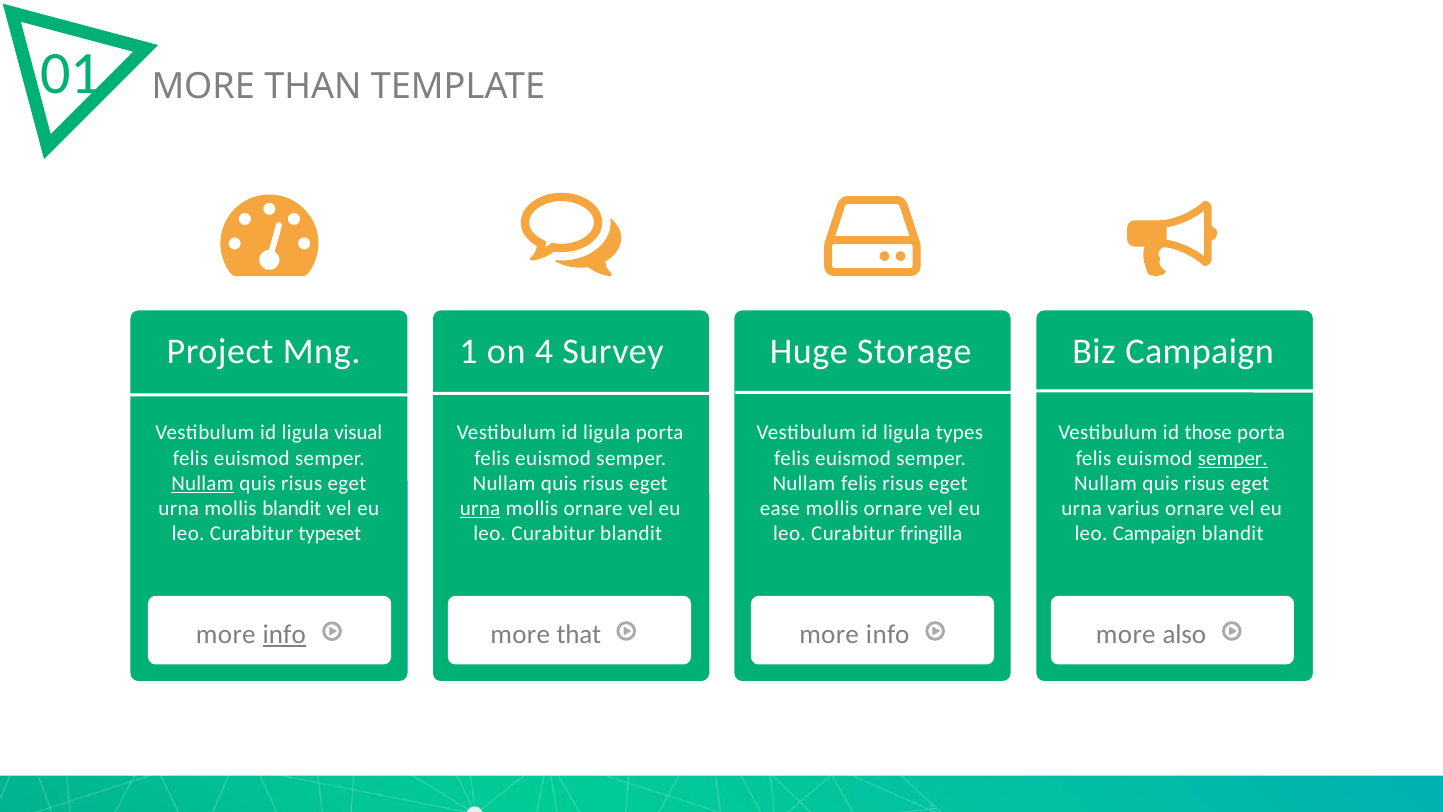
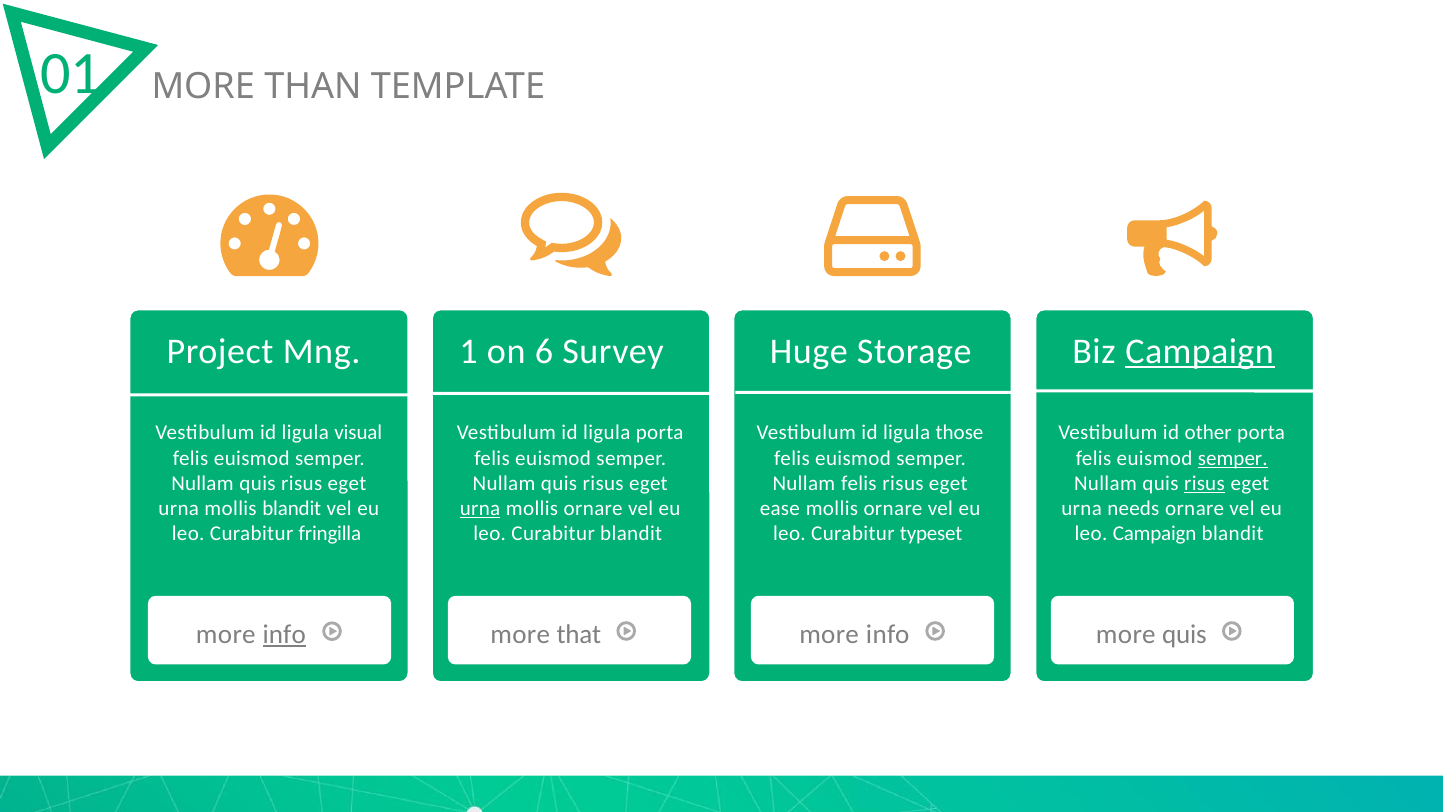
4: 4 -> 6 (544, 351)
Campaign underline: none -> present (1200, 351)
types: types -> those (960, 433)
those: those -> other (1208, 433)
Nullam underline: present -> none (202, 483)
risus underline: none -> present (1204, 483)
varius: varius -> needs (1133, 509)
typeset: typeset -> fringilla (330, 534)
fringilla: fringilla -> typeset (931, 534)
more also: also -> quis (1184, 634)
